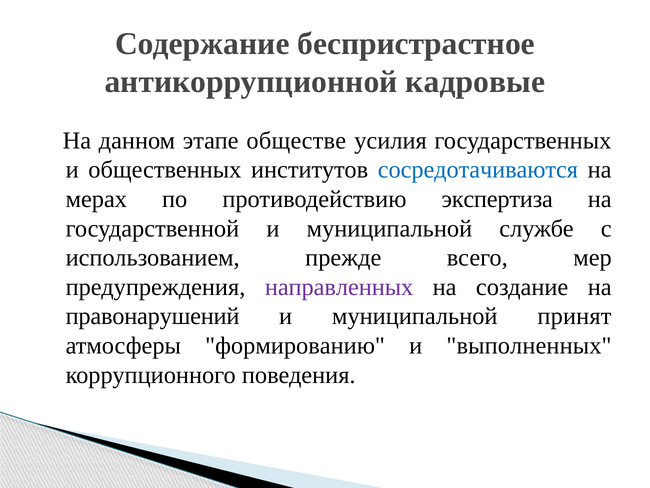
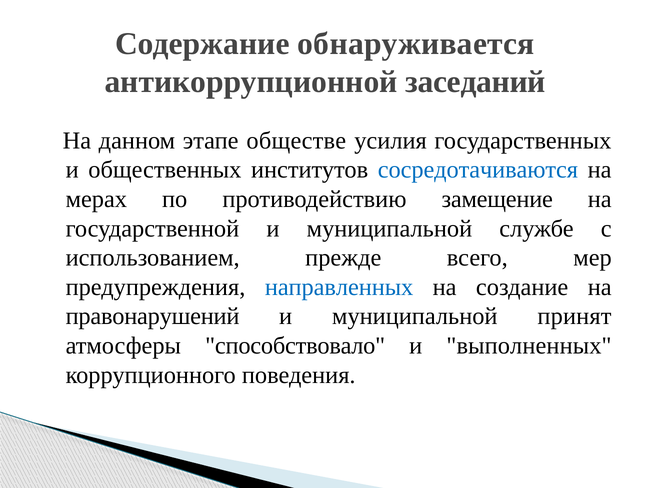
беспристрастное: беспристрастное -> обнаруживается (416, 44)
кадровые: кадровые -> заседаний (475, 82)
экспертиза: экспертиза -> замещение (497, 199)
направленных colour: purple -> blue (339, 287)
формированию: формированию -> способствовало (295, 345)
